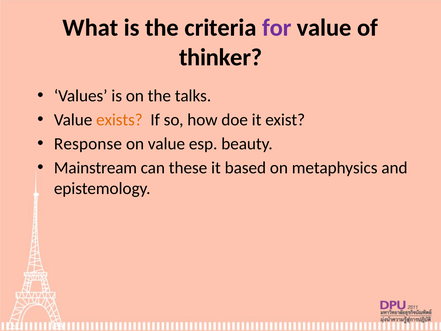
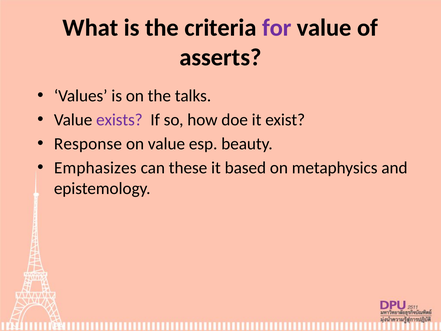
thinker: thinker -> asserts (220, 57)
exists colour: orange -> purple (119, 120)
Mainstream: Mainstream -> Emphasizes (95, 168)
